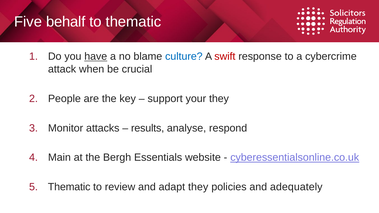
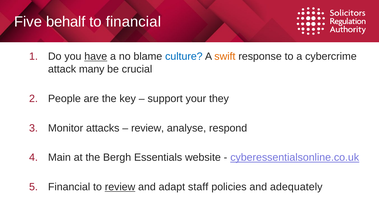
to thematic: thematic -> financial (133, 22)
swift colour: red -> orange (225, 57)
when: when -> many (92, 69)
results: results -> review (148, 128)
Thematic: Thematic -> Financial (69, 187)
review underline: none -> present (120, 187)
adapt they: they -> staff (198, 187)
